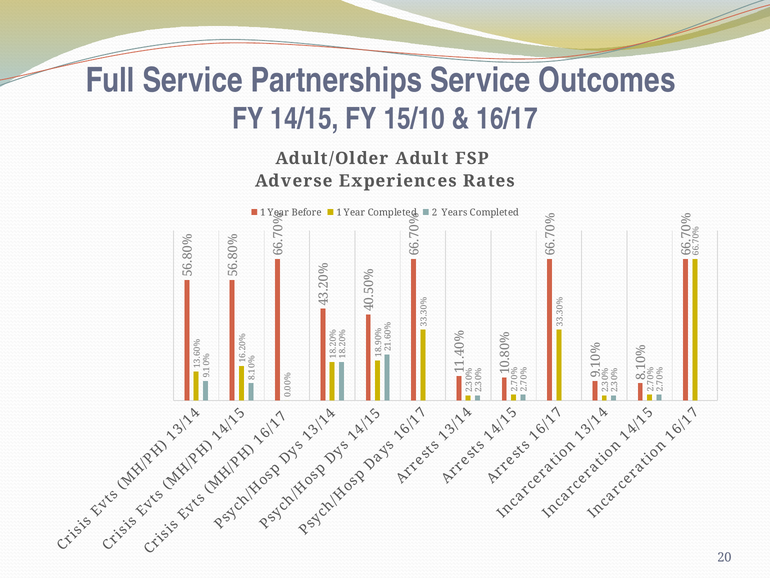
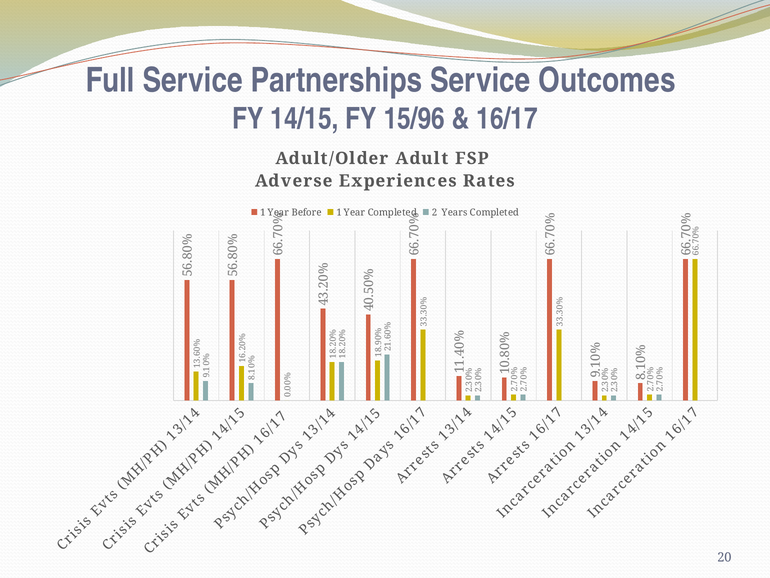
15/10: 15/10 -> 15/96 (414, 119)
